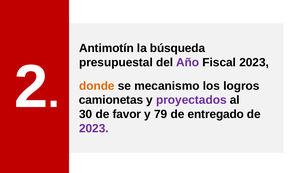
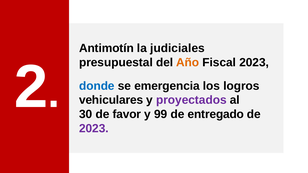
búsqueda: búsqueda -> judiciales (177, 48)
Año colour: purple -> orange (188, 62)
donde colour: orange -> blue (97, 86)
mecanismo: mecanismo -> emergencia (167, 86)
camionetas: camionetas -> vehiculares (111, 100)
79: 79 -> 99 (161, 114)
